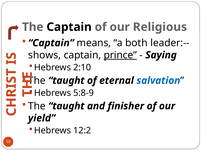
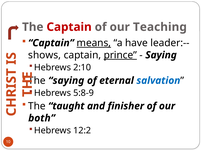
Captain colour: black -> red (69, 27)
Religious: Religious -> Teaching (160, 27)
means underline: none -> present (94, 43)
both: both -> have (136, 43)
taught: taught -> saying (66, 80)
yield: yield -> both (42, 118)
